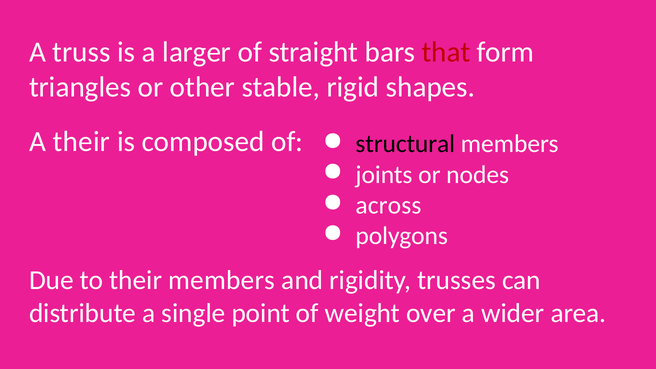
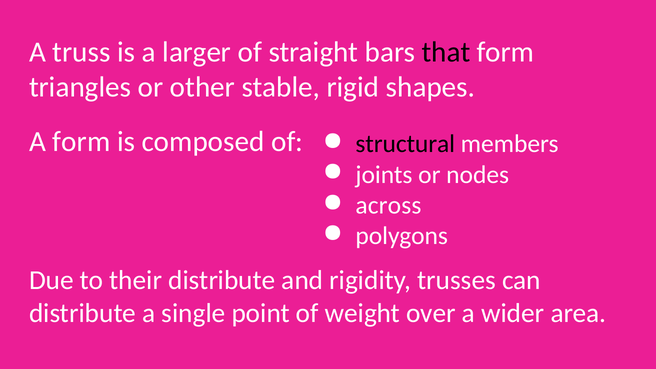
that colour: red -> black (446, 52)
A their: their -> form (81, 142)
their members: members -> distribute (222, 280)
